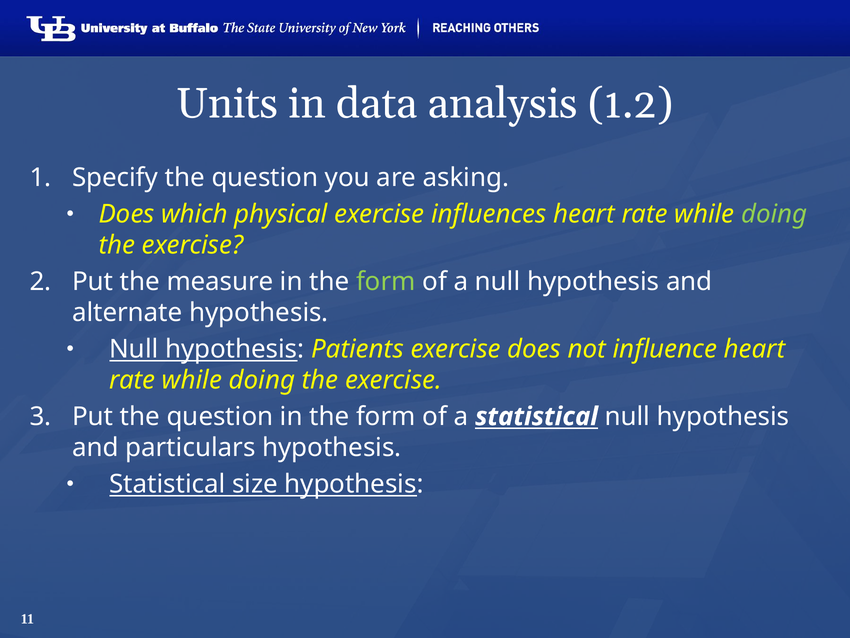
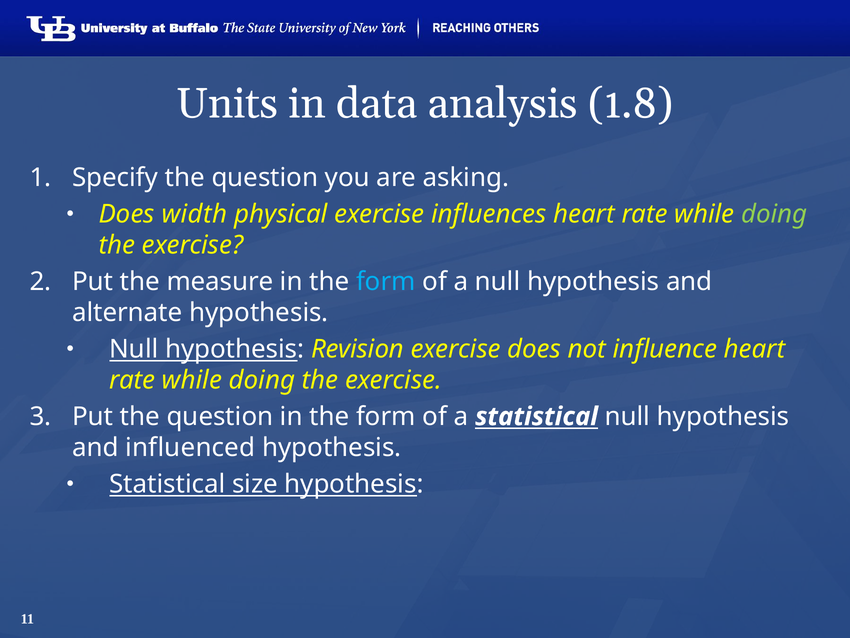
1.2: 1.2 -> 1.8 (631, 104)
which: which -> width (194, 214)
form colour: light green -> light blue (386, 281)
Patients: Patients -> Revision (358, 349)
particulars: particulars -> influenced (190, 447)
